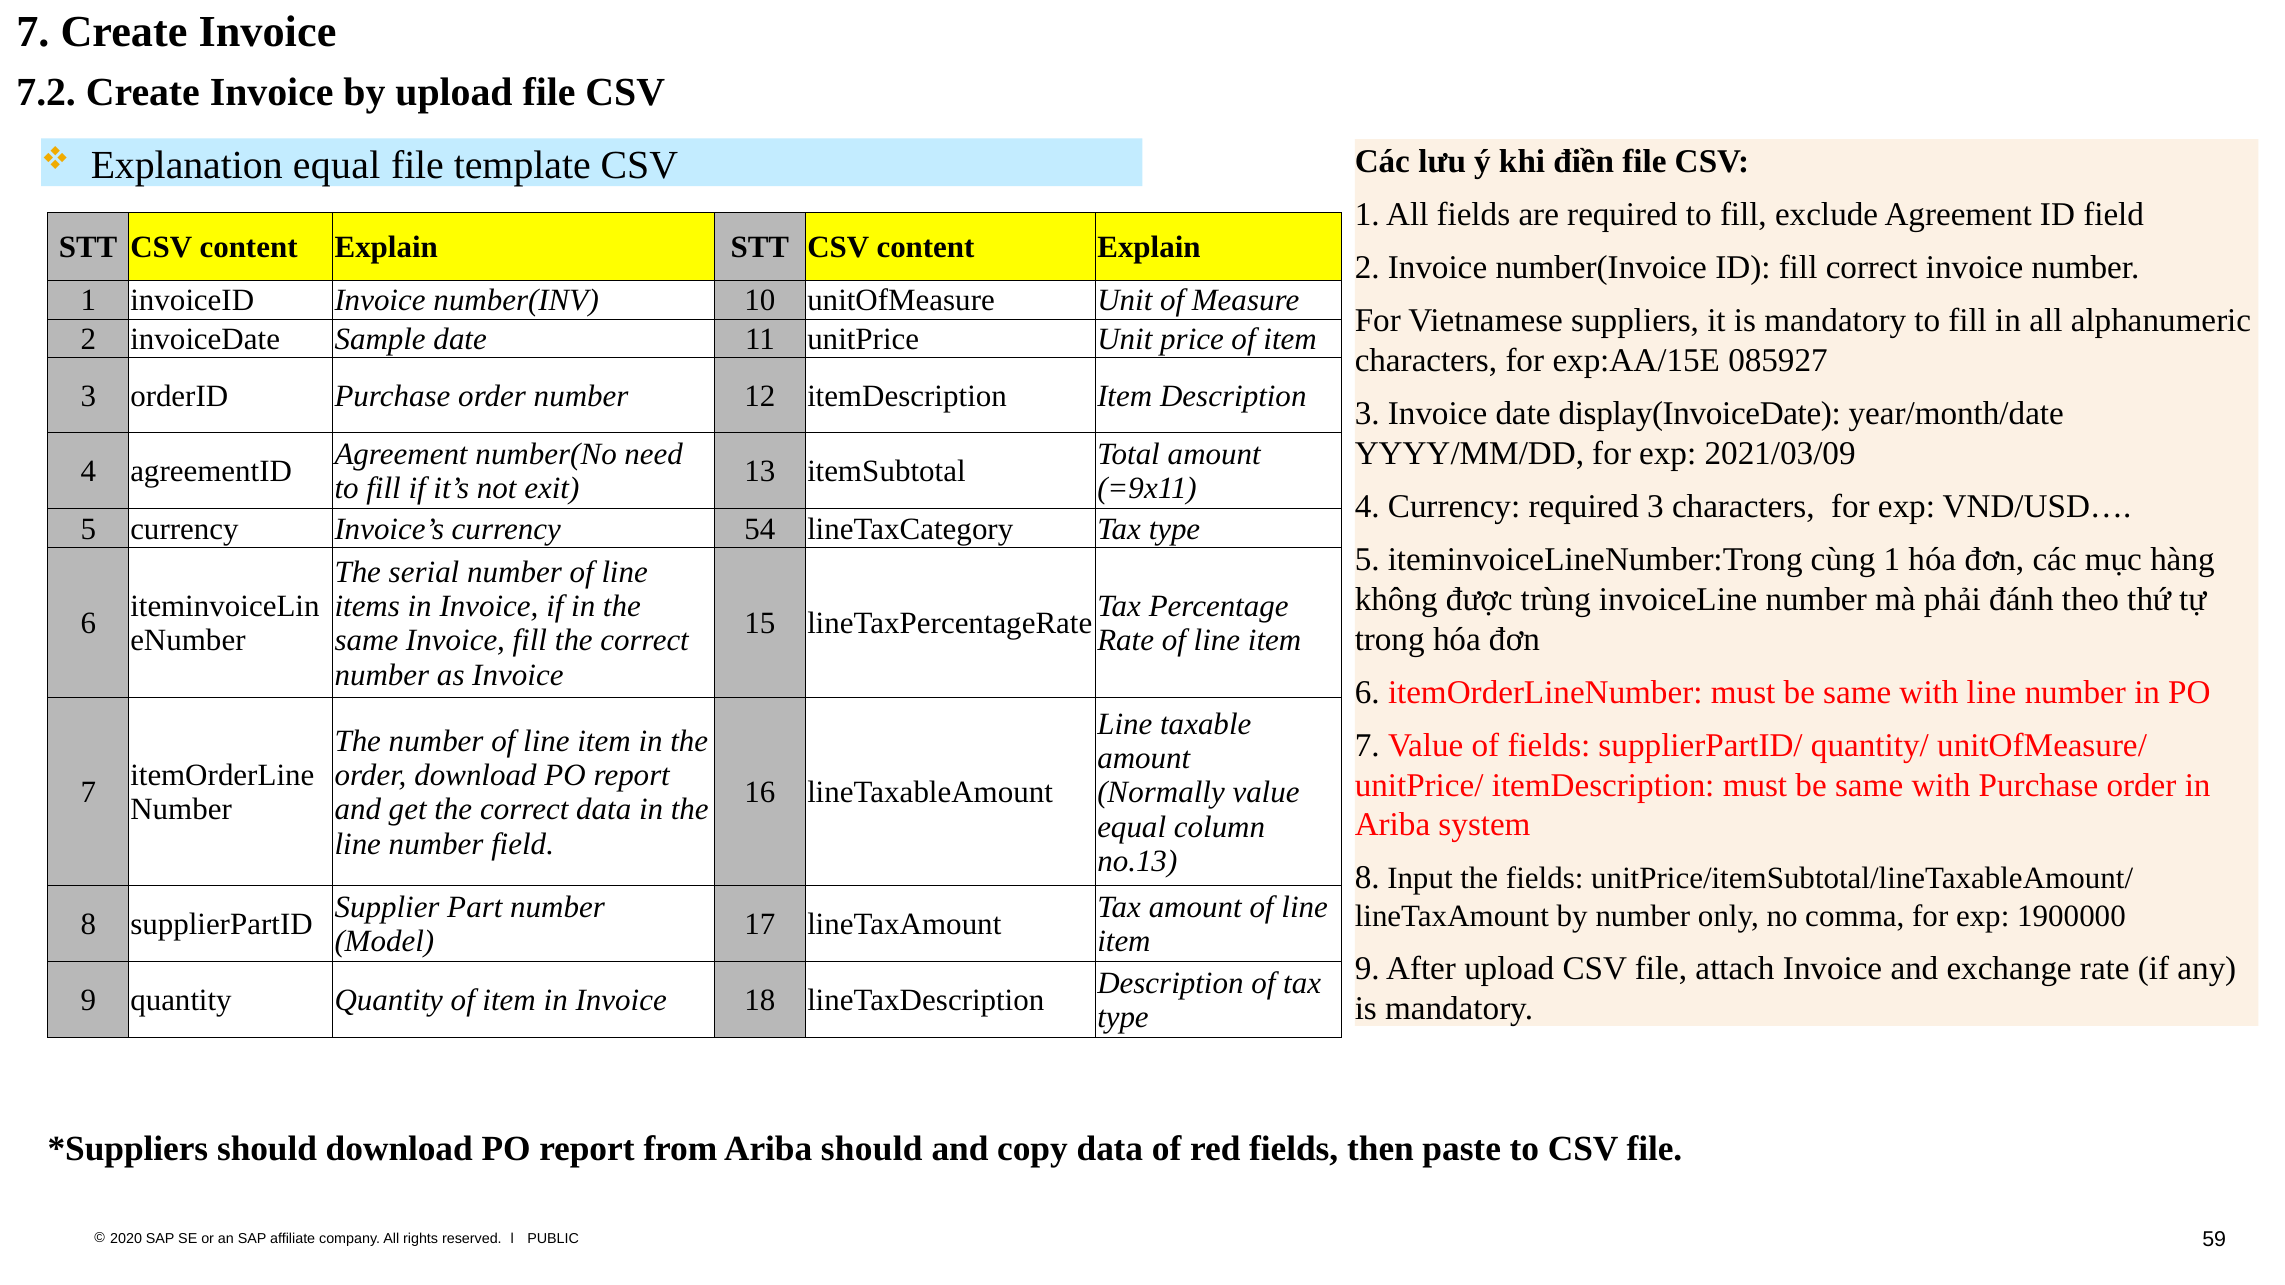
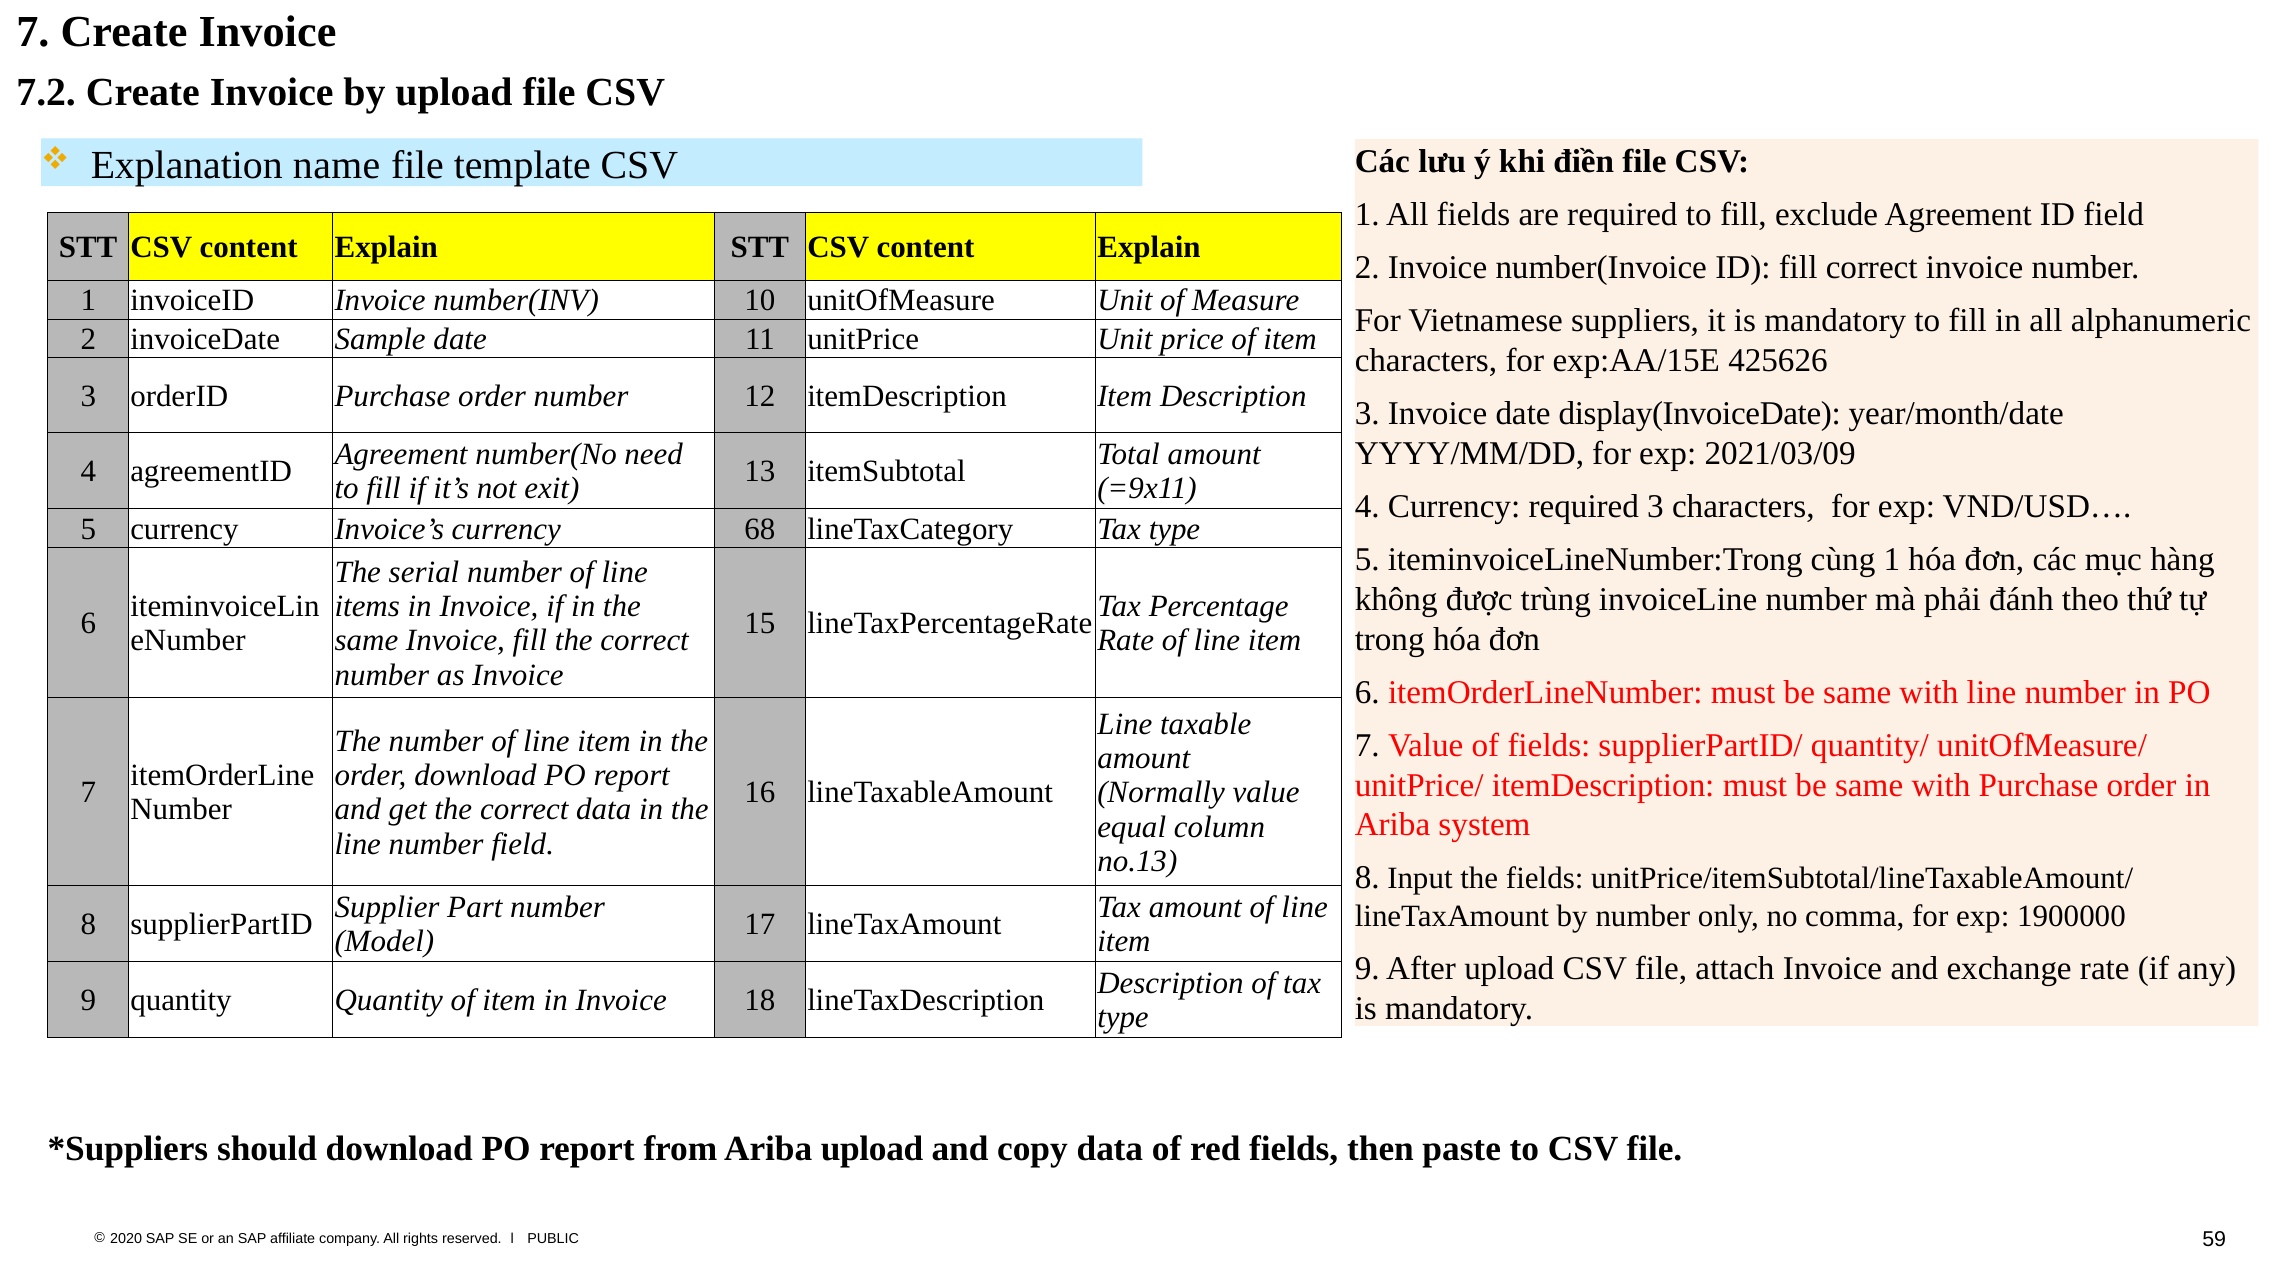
Explanation equal: equal -> name (337, 165)
085927: 085927 -> 425626 (1778, 361)
54: 54 -> 68 (760, 529)
Ariba should: should -> upload (872, 1149)
